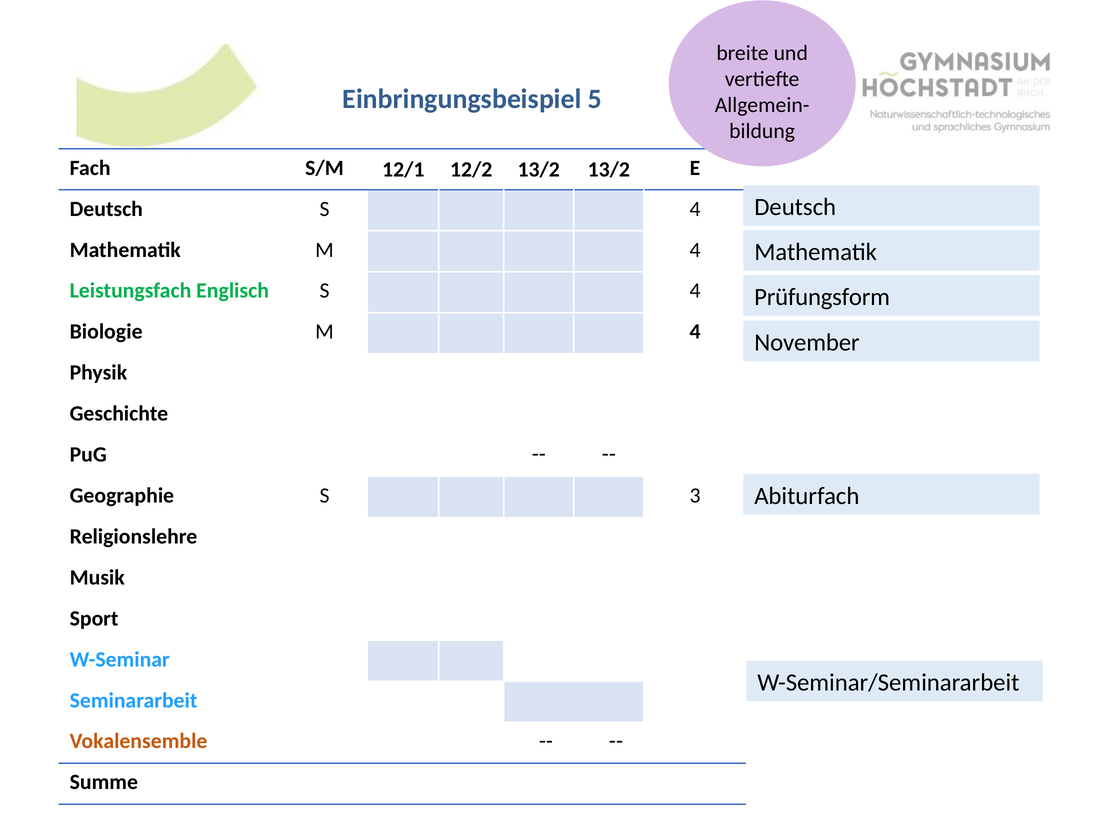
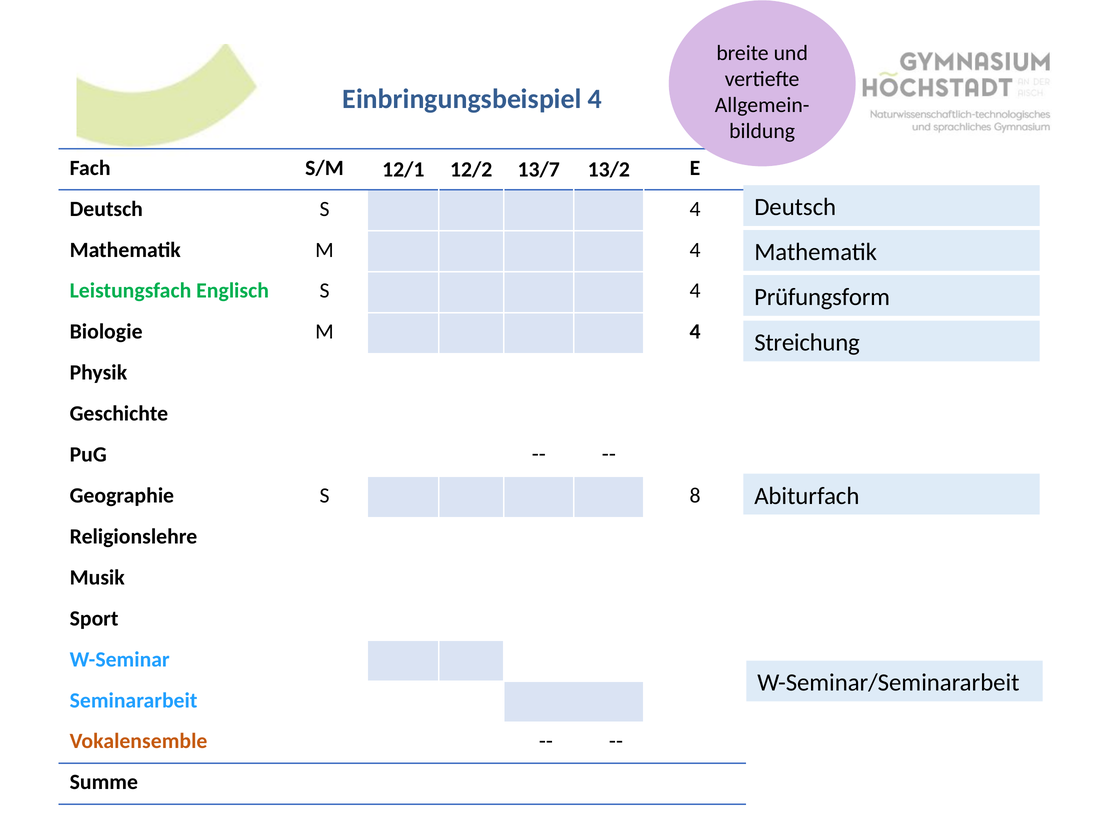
Einbringungsbeispiel 5: 5 -> 4 (595, 99)
12/2 13/2: 13/2 -> 13/7 (539, 170)
November: November -> Streichung (807, 343)
3: 3 -> 8 (695, 495)
